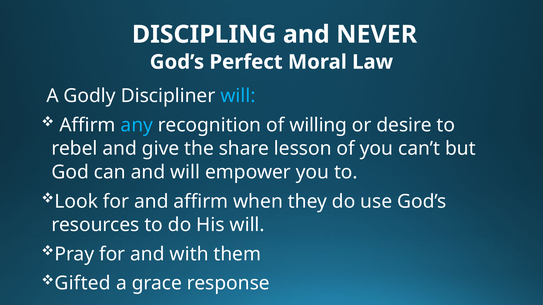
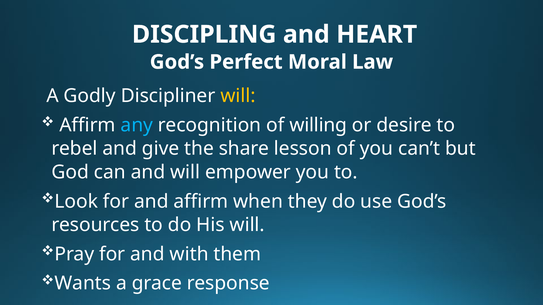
NEVER: NEVER -> HEART (377, 35)
will colour: light blue -> yellow (238, 96)
Gifted: Gifted -> Wants (83, 284)
